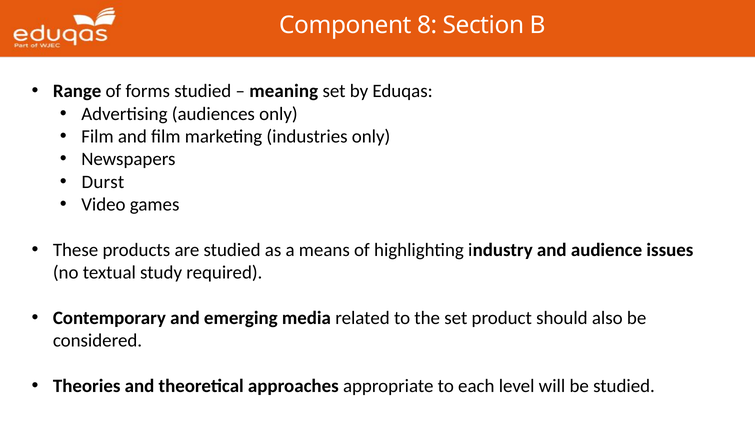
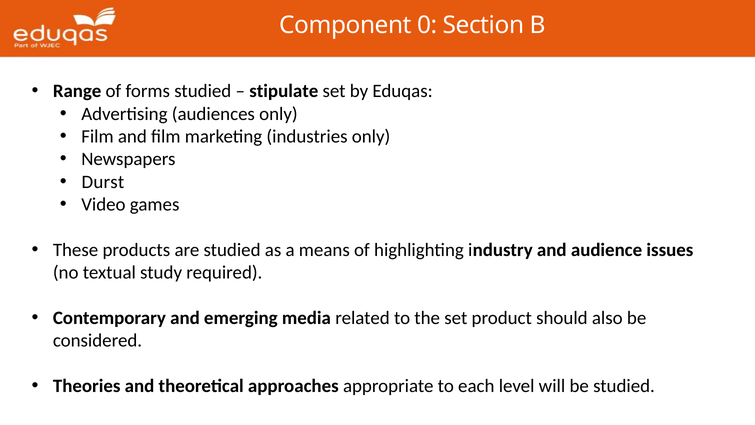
8: 8 -> 0 (427, 25)
meaning: meaning -> stipulate (284, 91)
